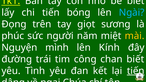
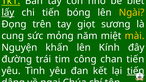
lấy underline: none -> present (8, 13)
Ngài colour: light blue -> yellow (132, 13)
phúc: phúc -> cung (13, 36)
người: người -> mỏng (60, 36)
mình: mình -> khấn (57, 48)
chan biết: biết -> tiến (135, 59)
